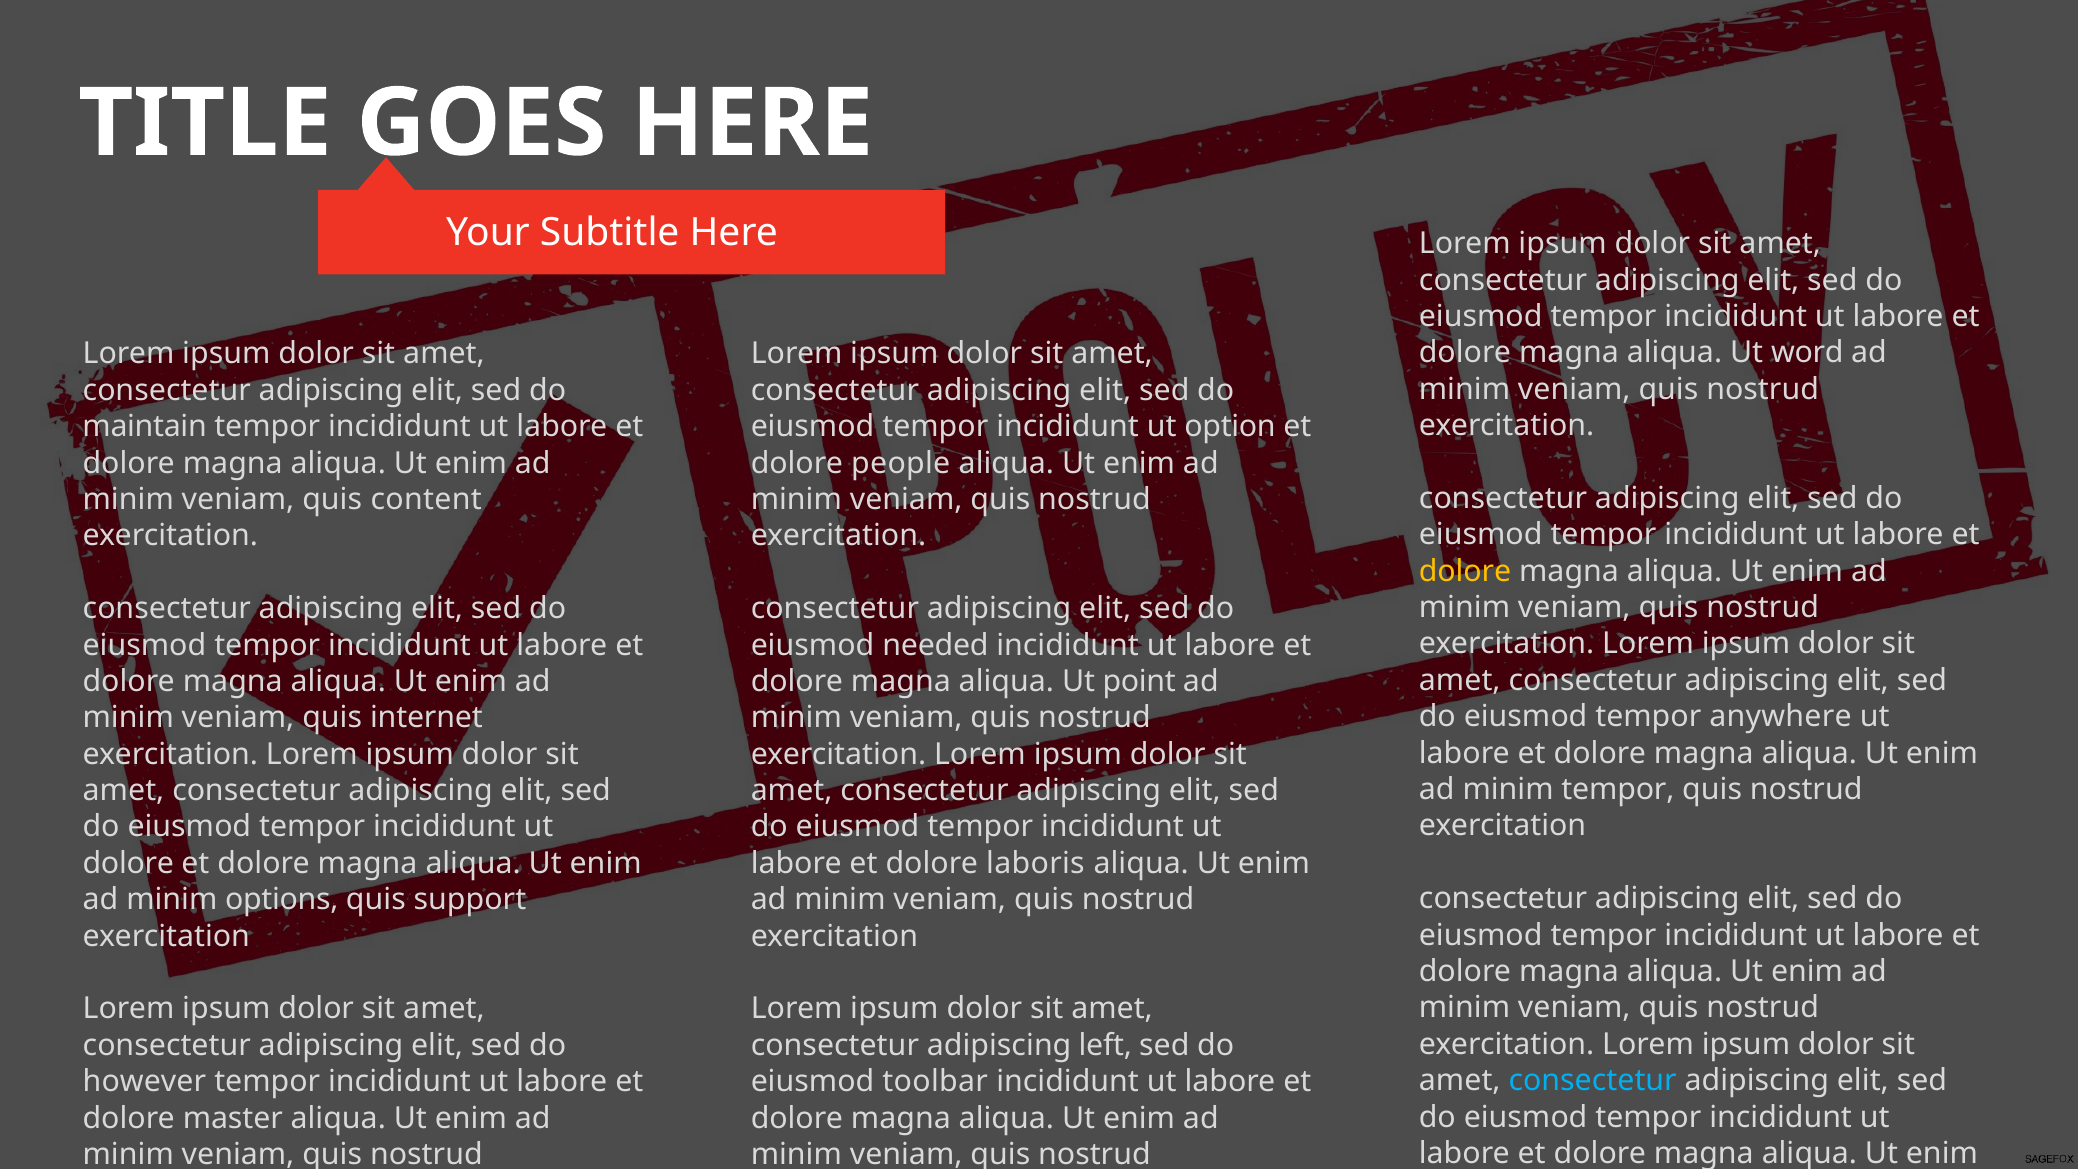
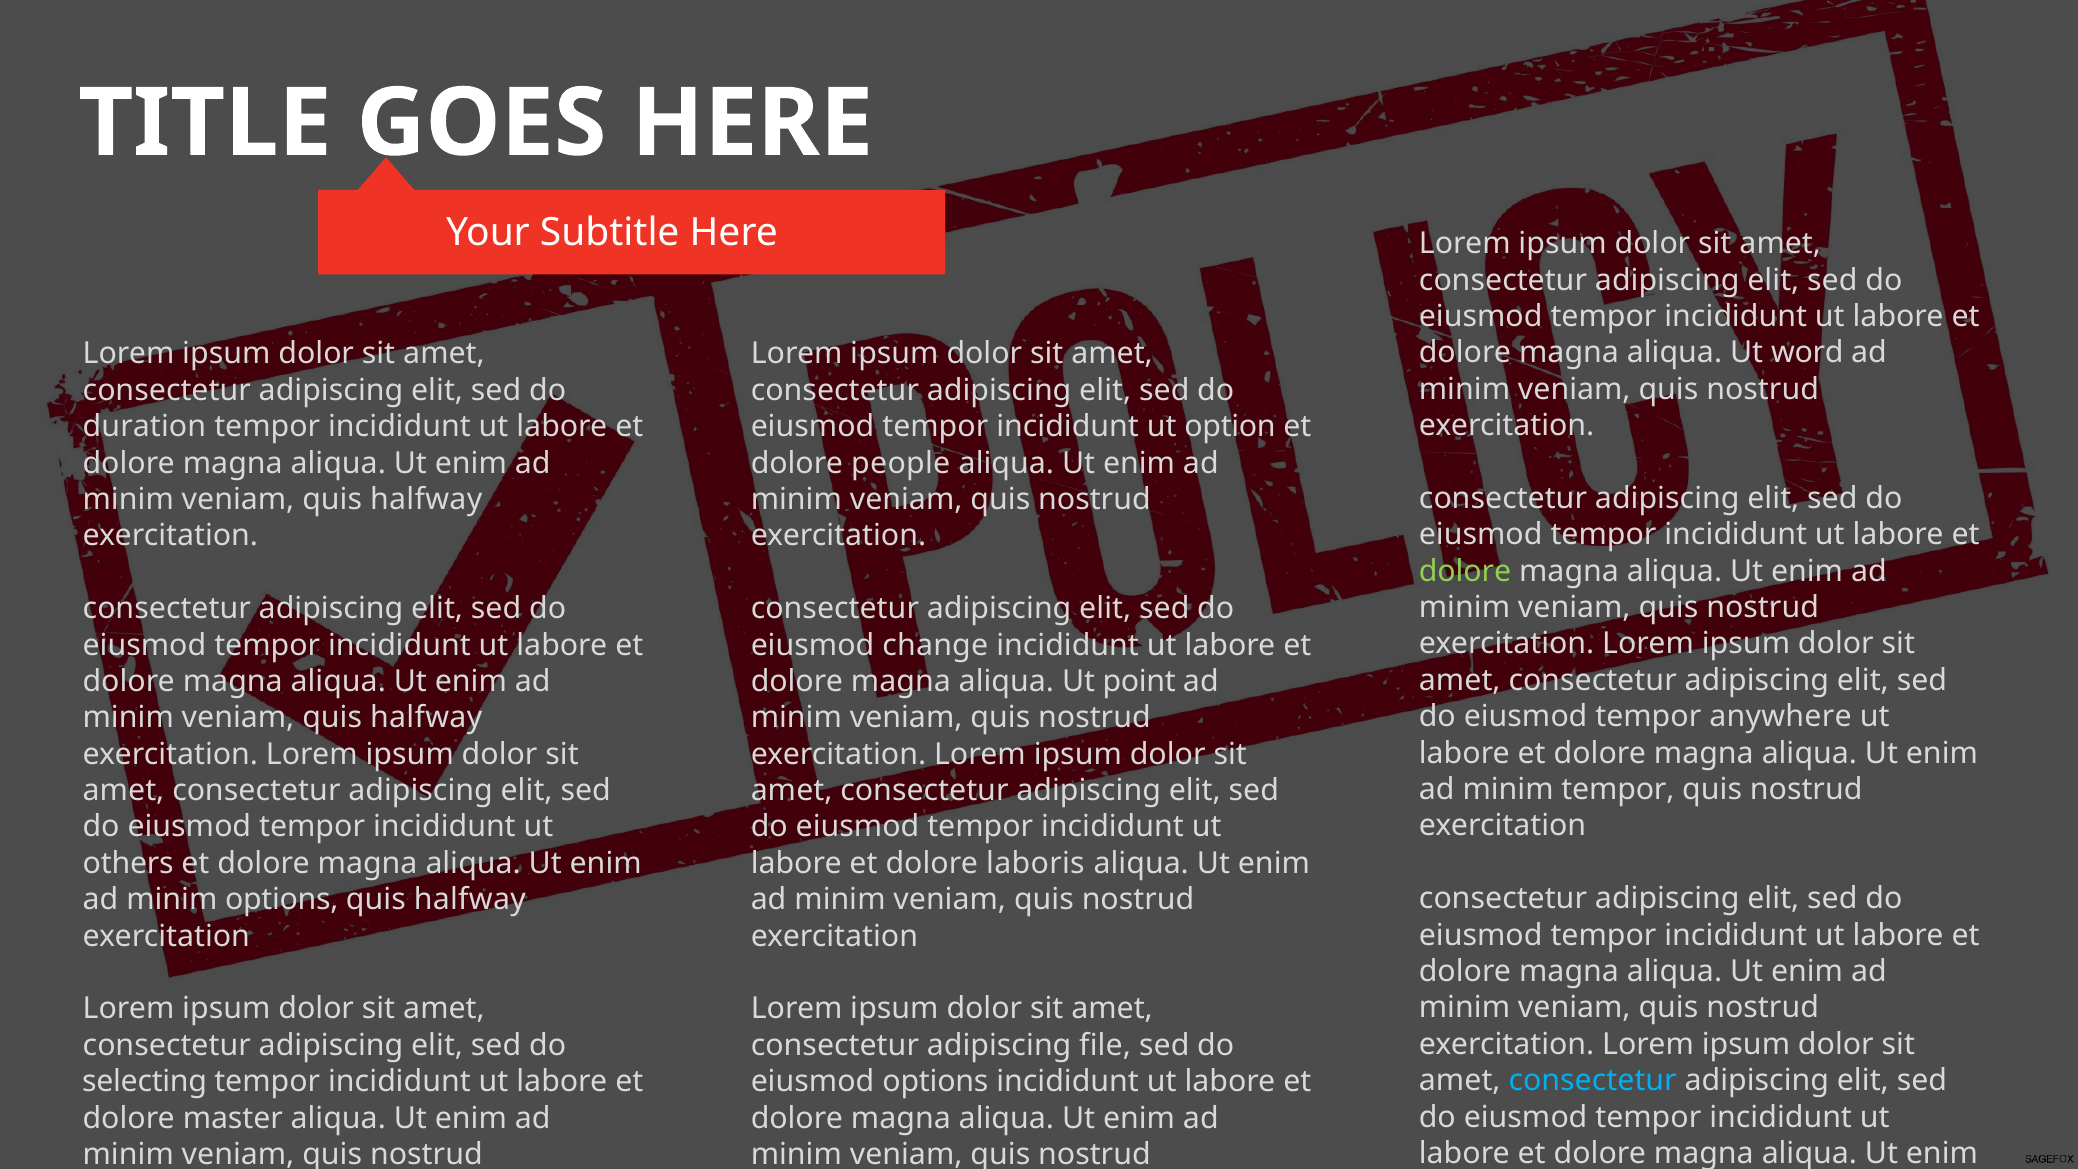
maintain: maintain -> duration (144, 427)
content: content -> halfway (426, 499)
dolore colour: yellow -> light green (1465, 571)
needed: needed -> change (935, 645)
internet: internet -> halfway (426, 718)
dolore: dolore -> others (128, 863)
support: support -> halfway (470, 900)
left: left -> file (1105, 1045)
however: however -> selecting (145, 1082)
eiusmod toolbar: toolbar -> options (935, 1082)
